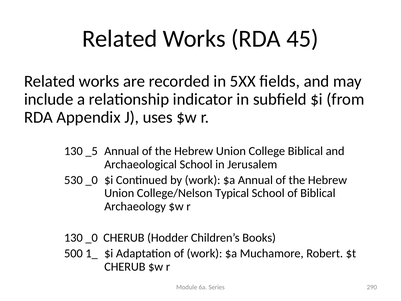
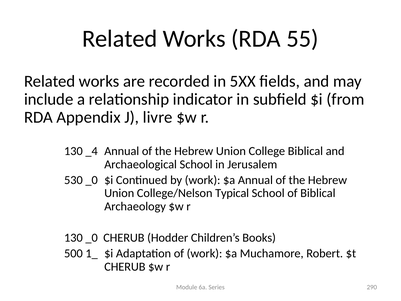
45: 45 -> 55 (302, 39)
uses: uses -> livre (158, 117)
_5: _5 -> _4 (92, 151)
